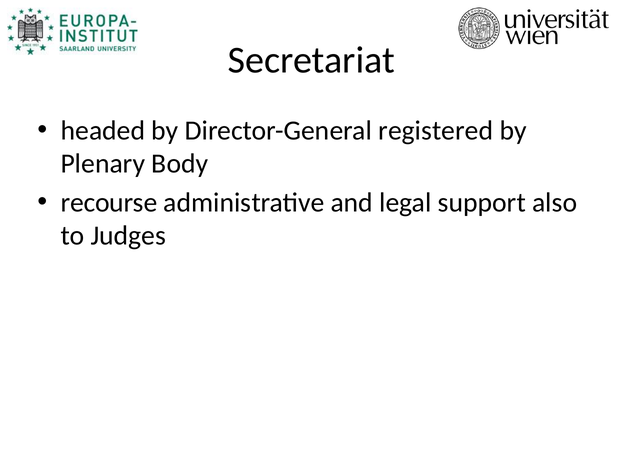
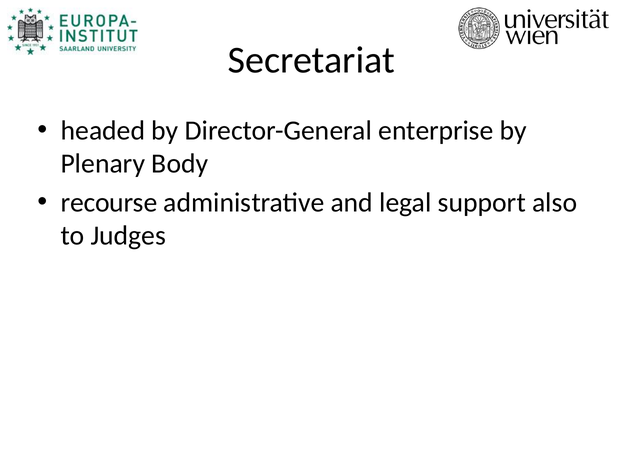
registered: registered -> enterprise (436, 131)
